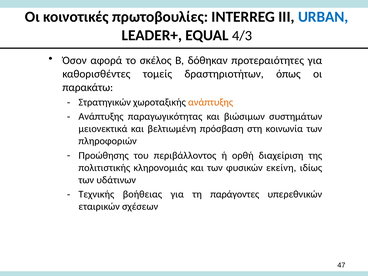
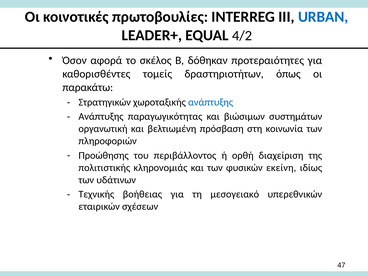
4/3: 4/3 -> 4/2 (242, 36)
ανάπτυξης colour: orange -> blue (211, 102)
μειονεκτικά: μειονεκτικά -> οργανωτική (103, 129)
παράγοντες: παράγοντες -> μεσογειακό (235, 194)
